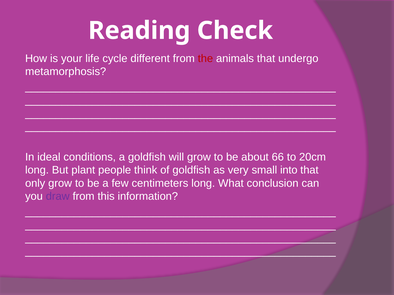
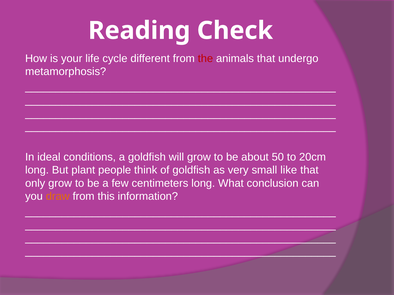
66: 66 -> 50 (278, 157)
into: into -> like (289, 170)
draw colour: purple -> orange (58, 197)
